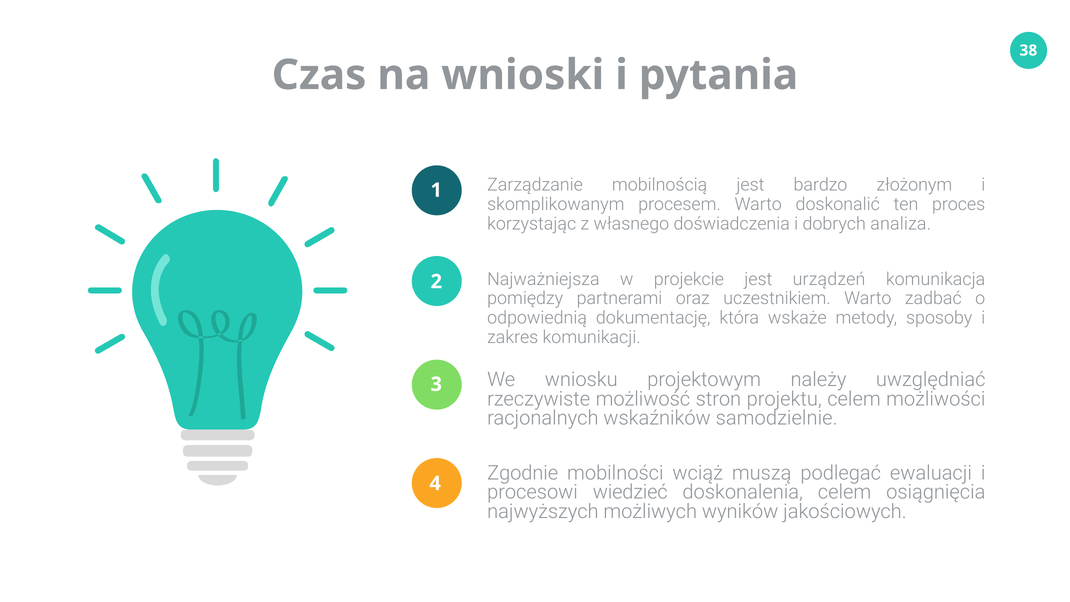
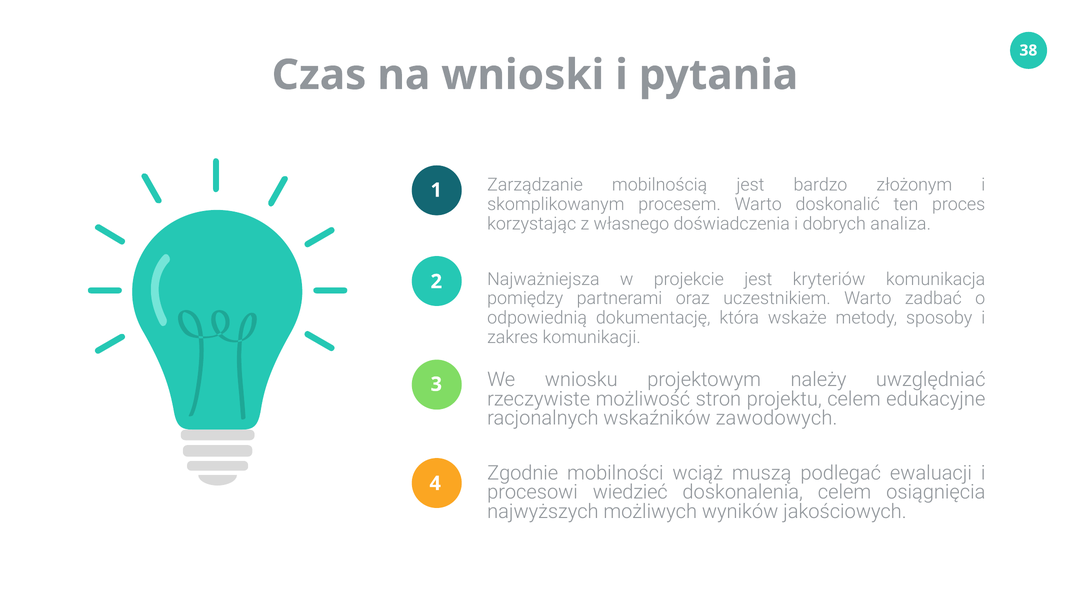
urządzeń: urządzeń -> kryteriów (829, 279)
możliwości: możliwości -> edukacyjne (936, 399)
samodzielnie: samodzielnie -> zawodowych (777, 418)
